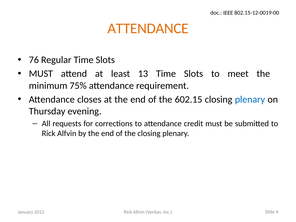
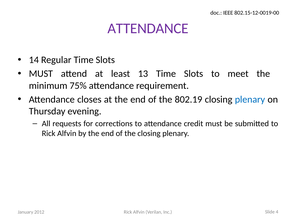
ATTENDANCE colour: orange -> purple (148, 28)
76: 76 -> 14 (34, 60)
602.15: 602.15 -> 802.19 (189, 99)
